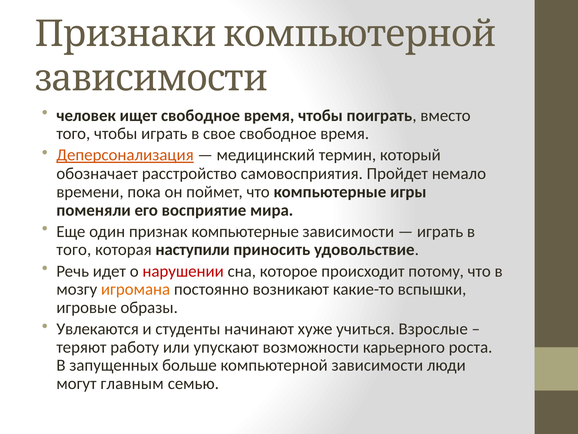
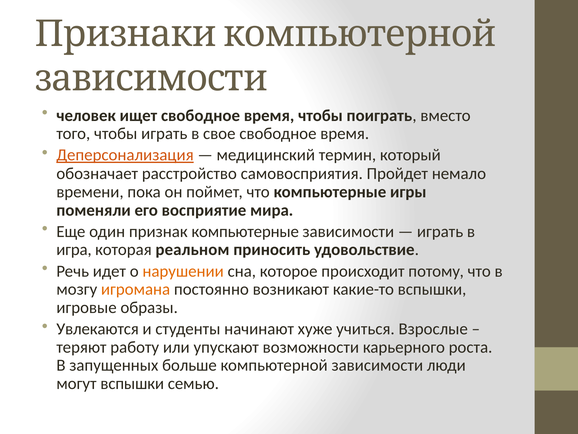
того: того -> игра (74, 249)
наступили: наступили -> реальном (192, 249)
нарушении colour: red -> orange (183, 271)
могут главным: главным -> вспышки (132, 383)
